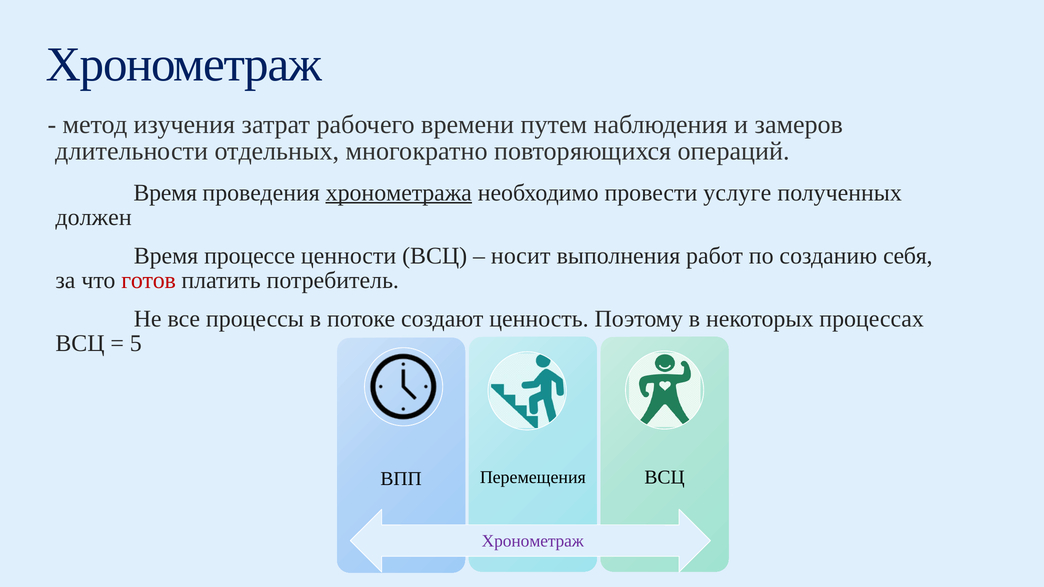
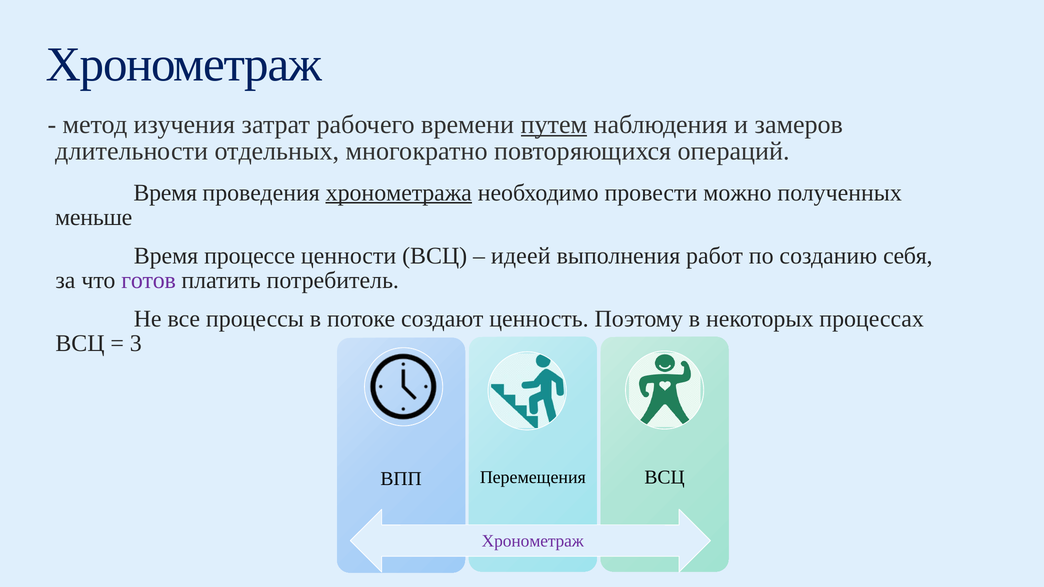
путем underline: none -> present (554, 125)
услуге: услуге -> можно (737, 193)
должен: должен -> меньше (94, 218)
носит: носит -> идеей (521, 256)
готов colour: red -> purple (149, 281)
5: 5 -> 3 (136, 343)
